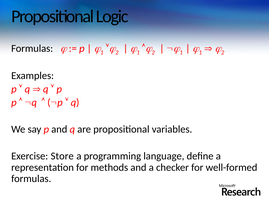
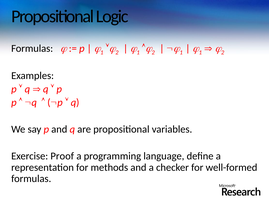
Store: Store -> Proof (62, 156)
